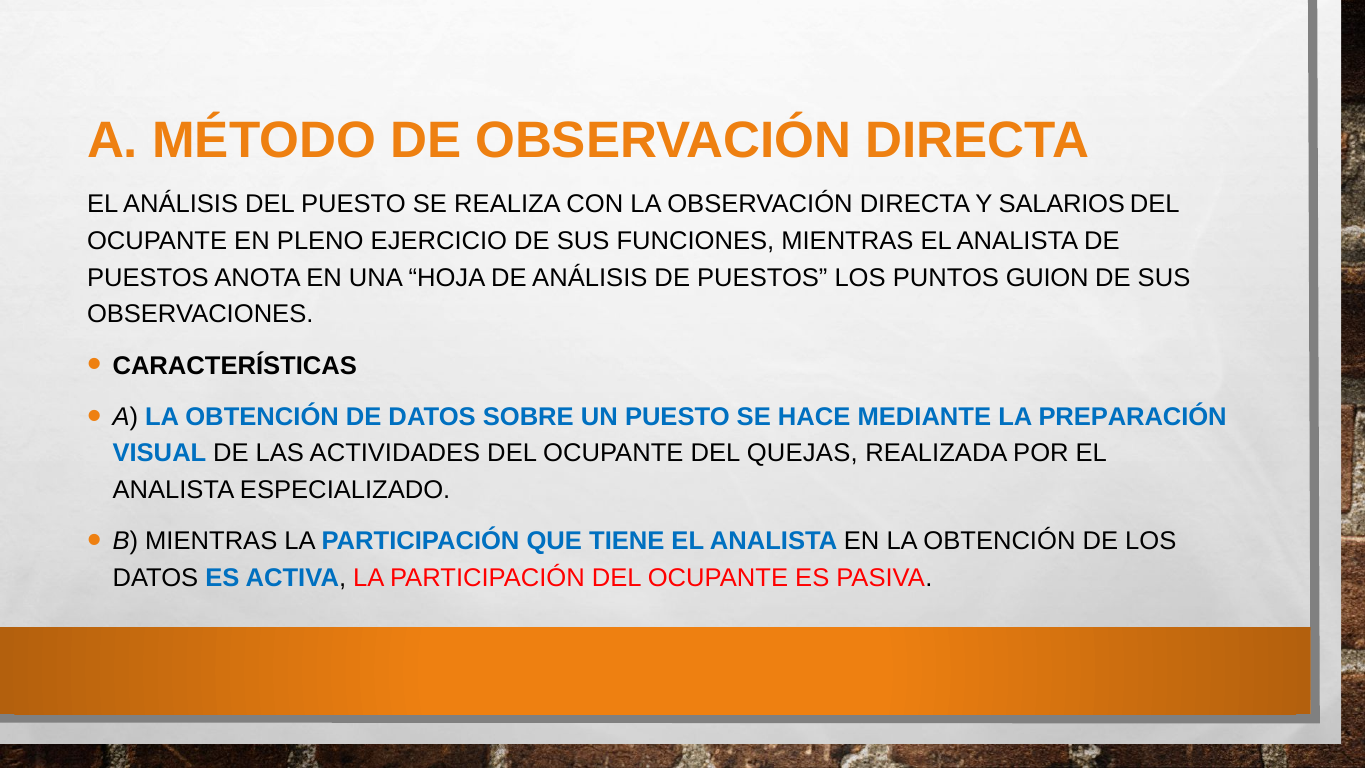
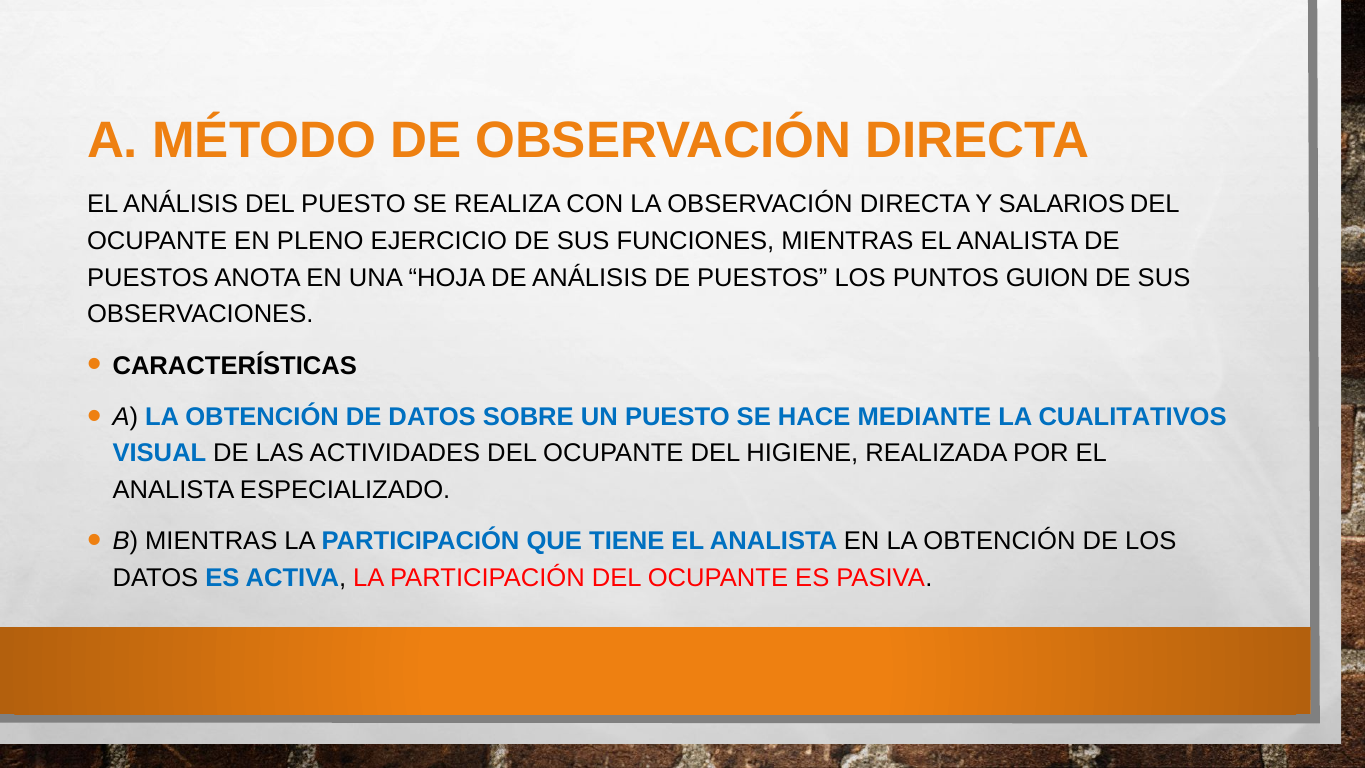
PREPARACIÓN: PREPARACIÓN -> CUALITATIVOS (1133, 417)
QUEJAS: QUEJAS -> HIGIENE (802, 453)
